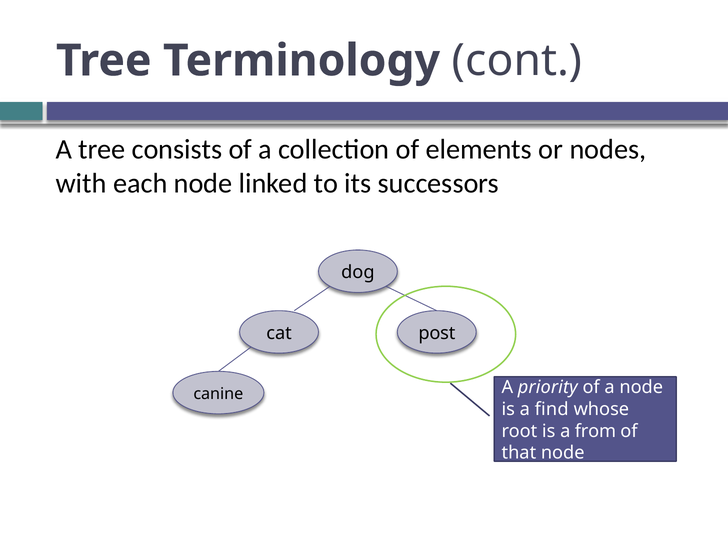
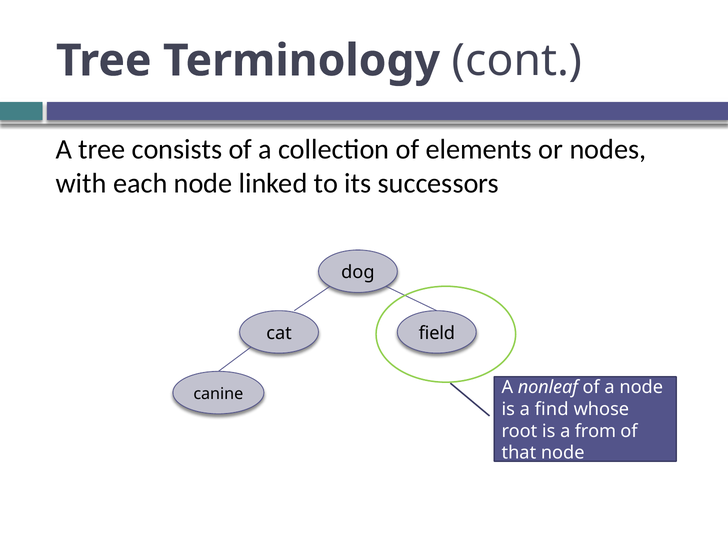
post: post -> field (437, 333)
priority: priority -> nonleaf (548, 387)
